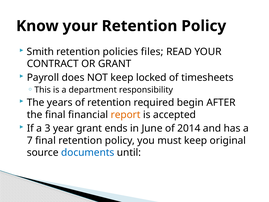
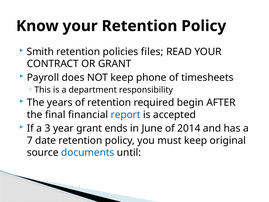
locked: locked -> phone (151, 77)
report colour: orange -> blue (126, 115)
7 final: final -> date (46, 140)
